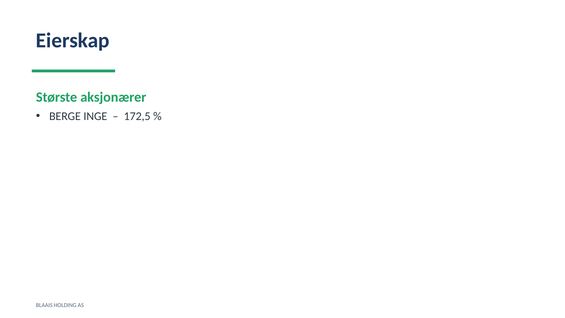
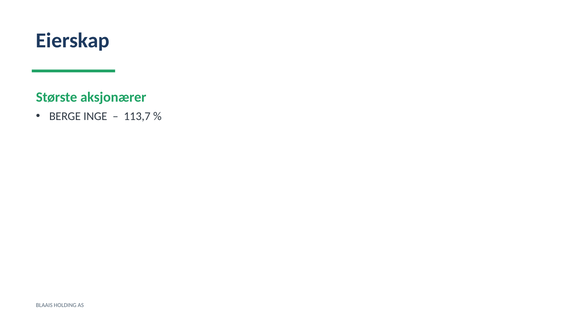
172,5: 172,5 -> 113,7 (137, 116)
